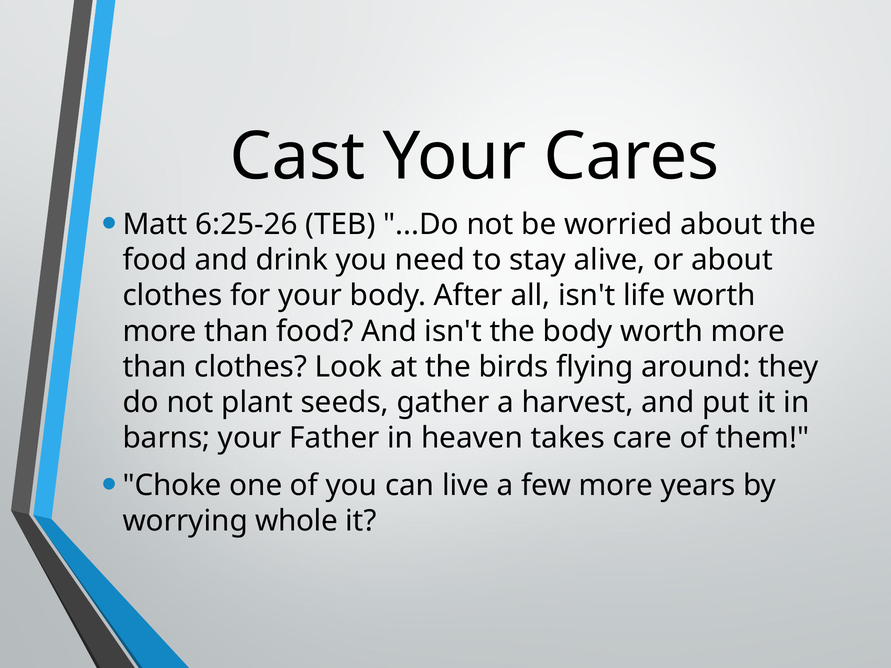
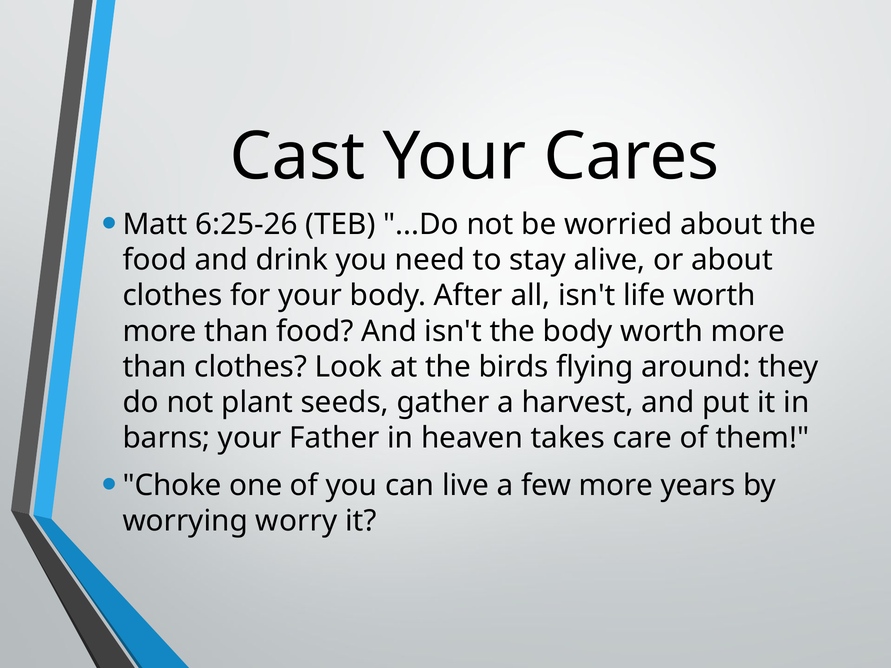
whole: whole -> worry (296, 521)
